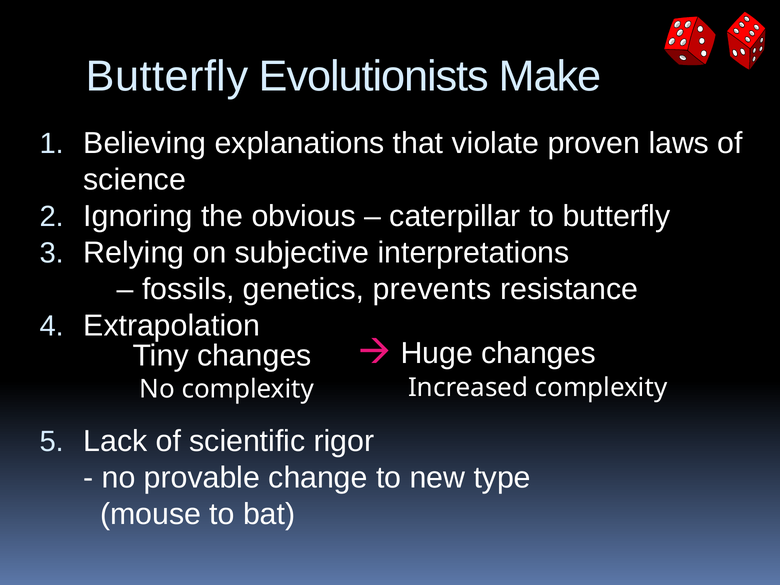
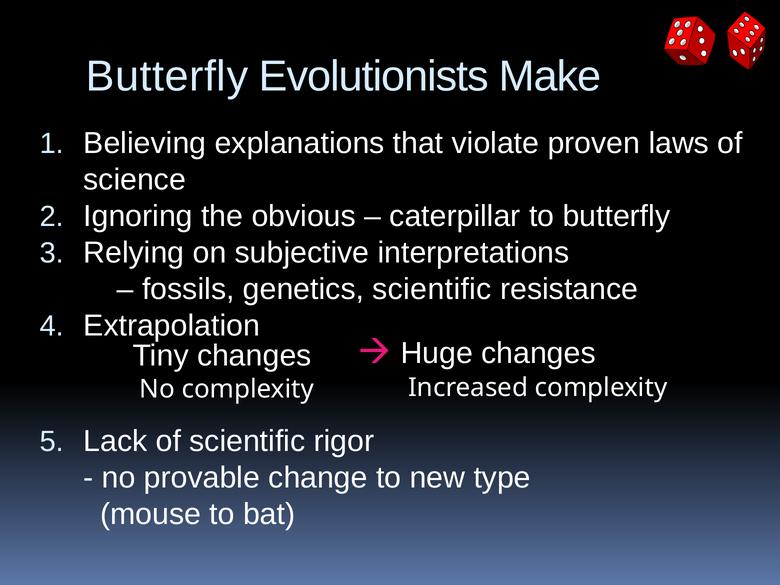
genetics prevents: prevents -> scientific (432, 289)
